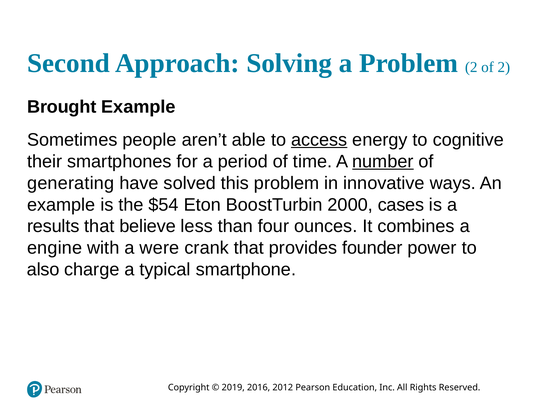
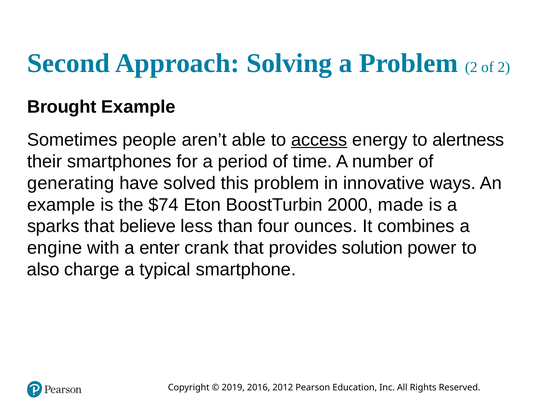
cognitive: cognitive -> alertness (468, 140)
number underline: present -> none (383, 162)
$54: $54 -> $74 (164, 205)
cases: cases -> made (401, 205)
results: results -> sparks (53, 227)
were: were -> enter (160, 248)
founder: founder -> solution (372, 248)
